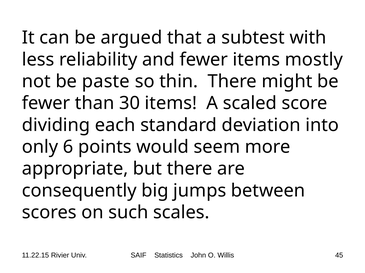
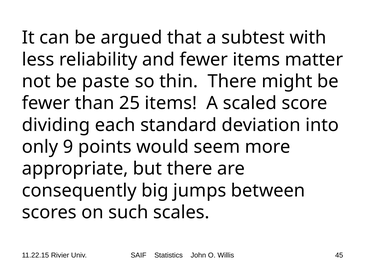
mostly: mostly -> matter (314, 60)
30: 30 -> 25 (130, 103)
6: 6 -> 9 (68, 147)
